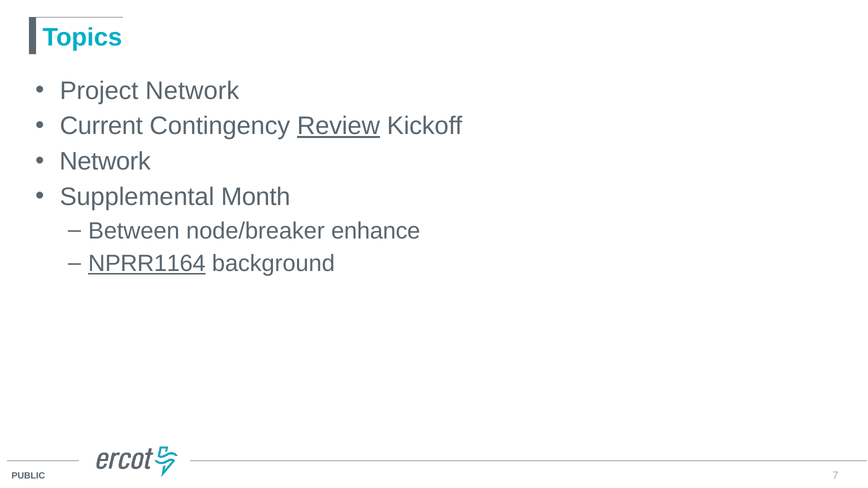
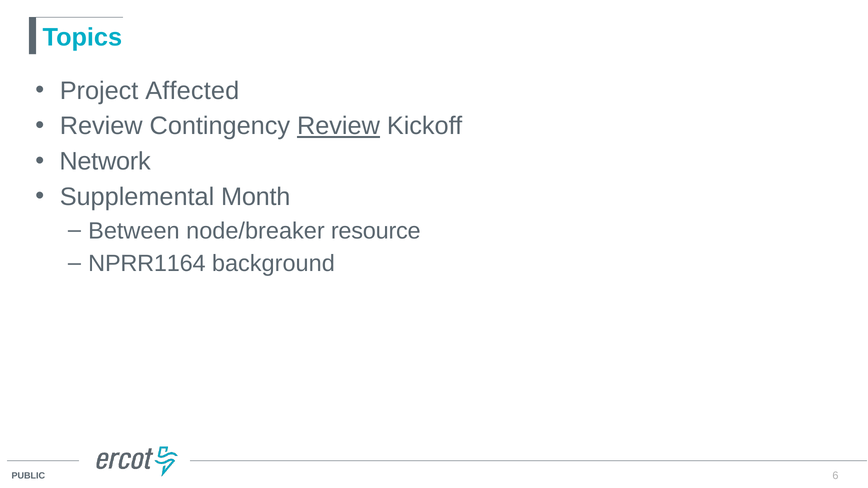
Project Network: Network -> Affected (192, 91)
Current: Current -> Review (101, 126)
enhance: enhance -> resource (376, 231)
NPRR1164 underline: present -> none (147, 264)
7: 7 -> 6 (835, 476)
